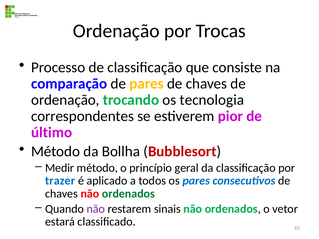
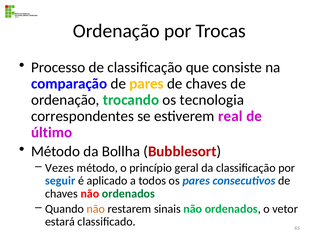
pior: pior -> real (230, 116)
Medir: Medir -> Vezes (59, 168)
trazer: trazer -> seguir (60, 181)
não colour: purple -> orange (96, 209)
